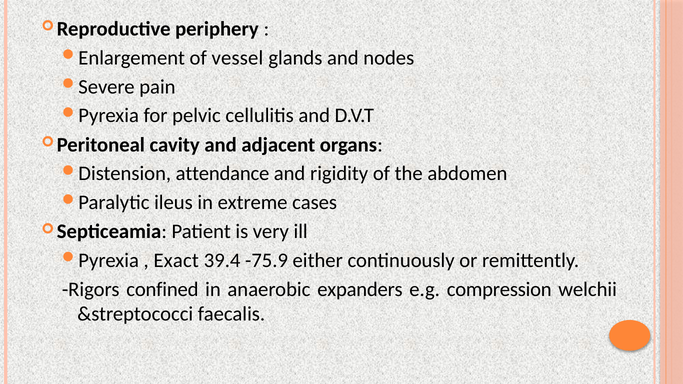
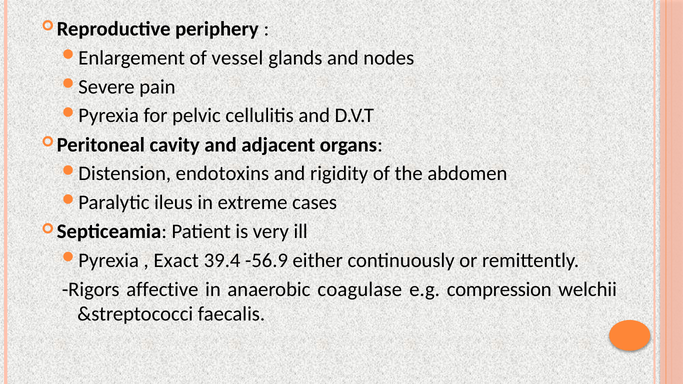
attendance: attendance -> endotoxins (222, 174)
-75.9: -75.9 -> -56.9 (267, 261)
confined: confined -> affective (162, 290)
expanders: expanders -> coagulase (360, 290)
